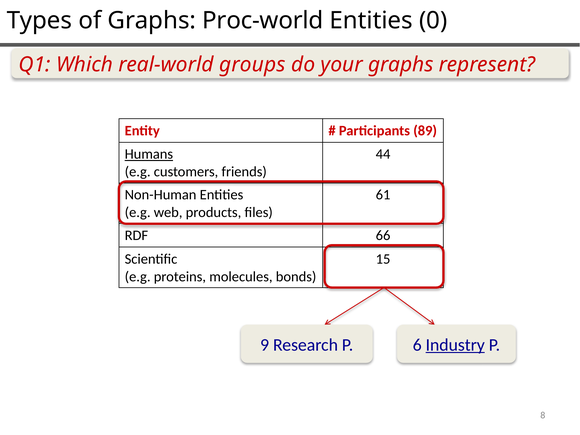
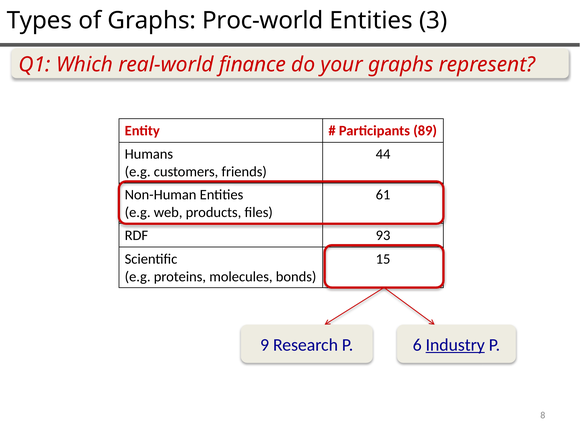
0: 0 -> 3 (433, 21)
groups: groups -> finance (253, 65)
Humans underline: present -> none (149, 154)
66: 66 -> 93 (383, 235)
